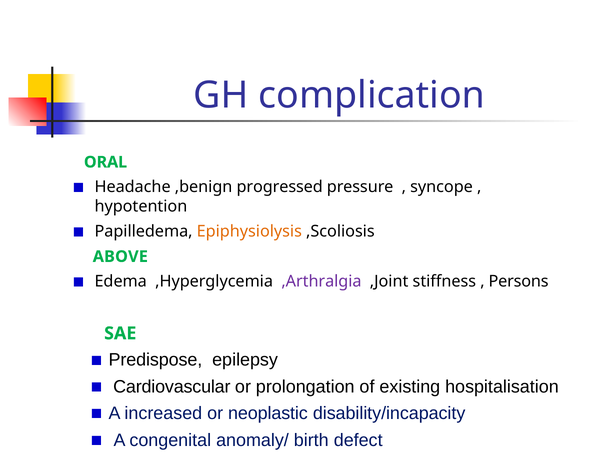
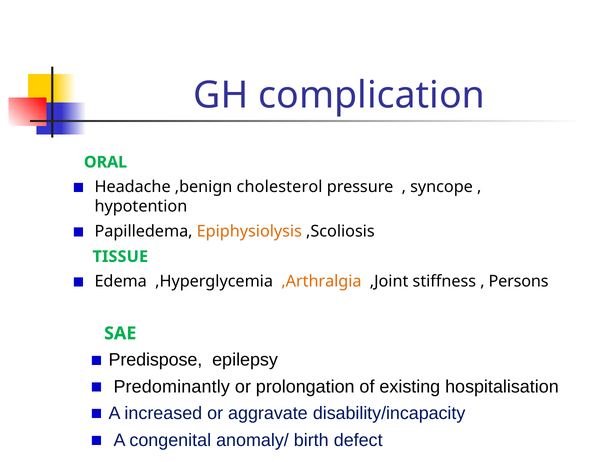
progressed: progressed -> cholesterol (280, 187)
ABOVE: ABOVE -> TISSUE (120, 256)
,Arthralgia colour: purple -> orange (321, 281)
Cardiovascular: Cardiovascular -> Predominantly (172, 386)
neoplastic: neoplastic -> aggravate (268, 413)
